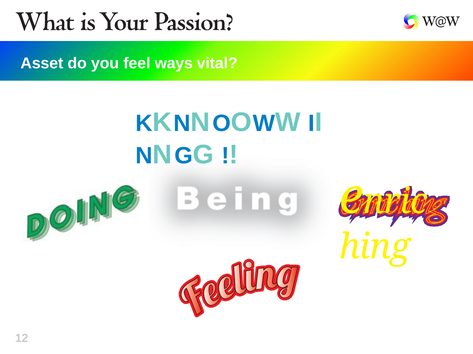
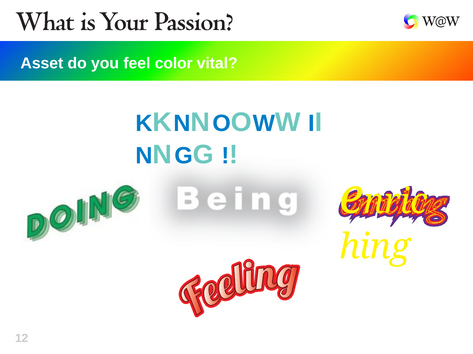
ways: ways -> color (174, 63)
